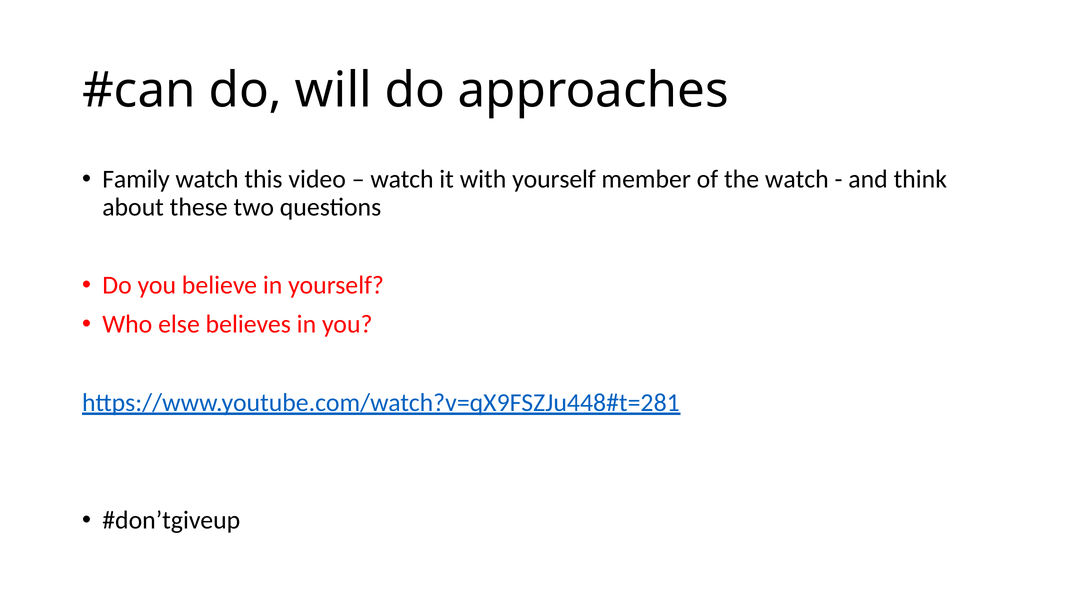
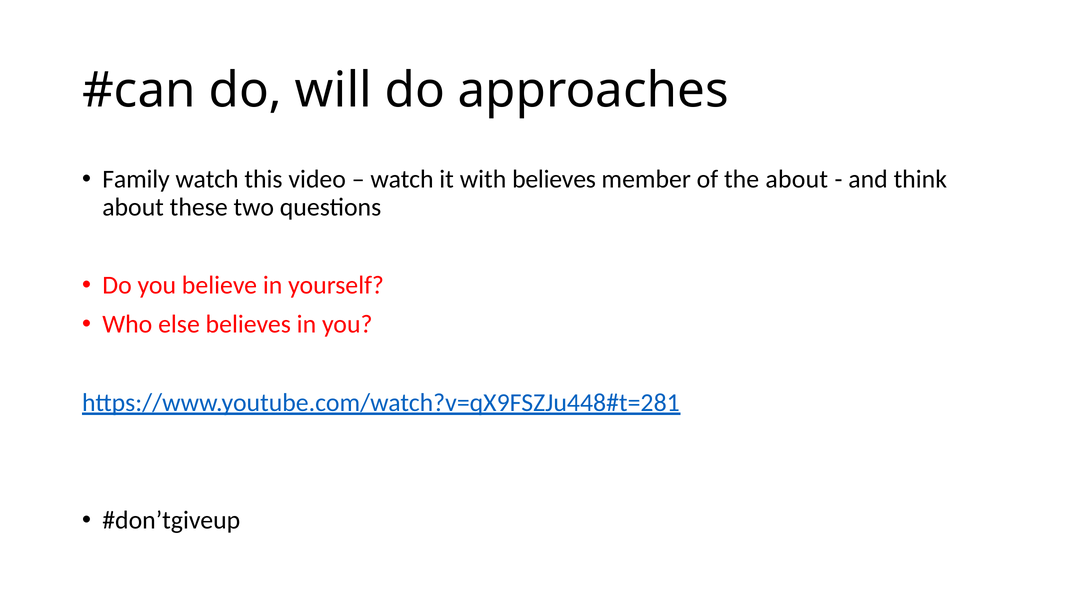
with yourself: yourself -> believes (554, 179)
the watch: watch -> about (797, 179)
